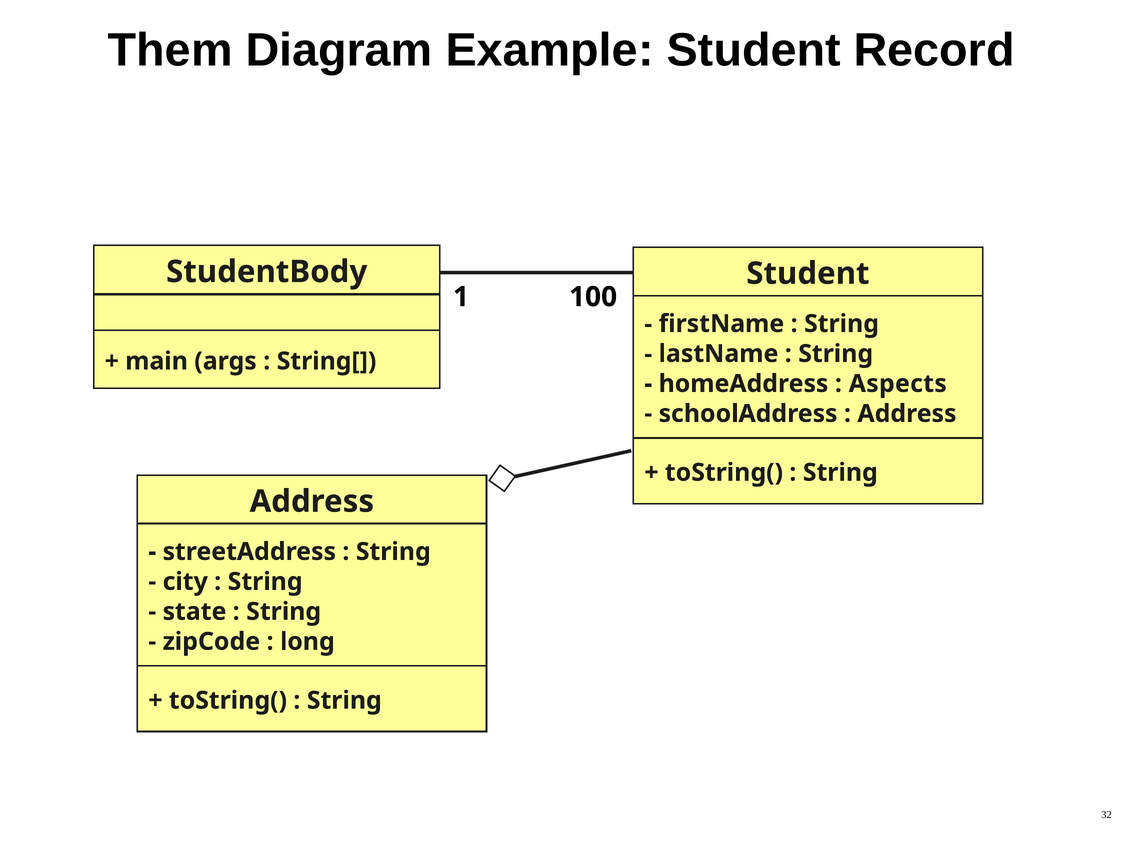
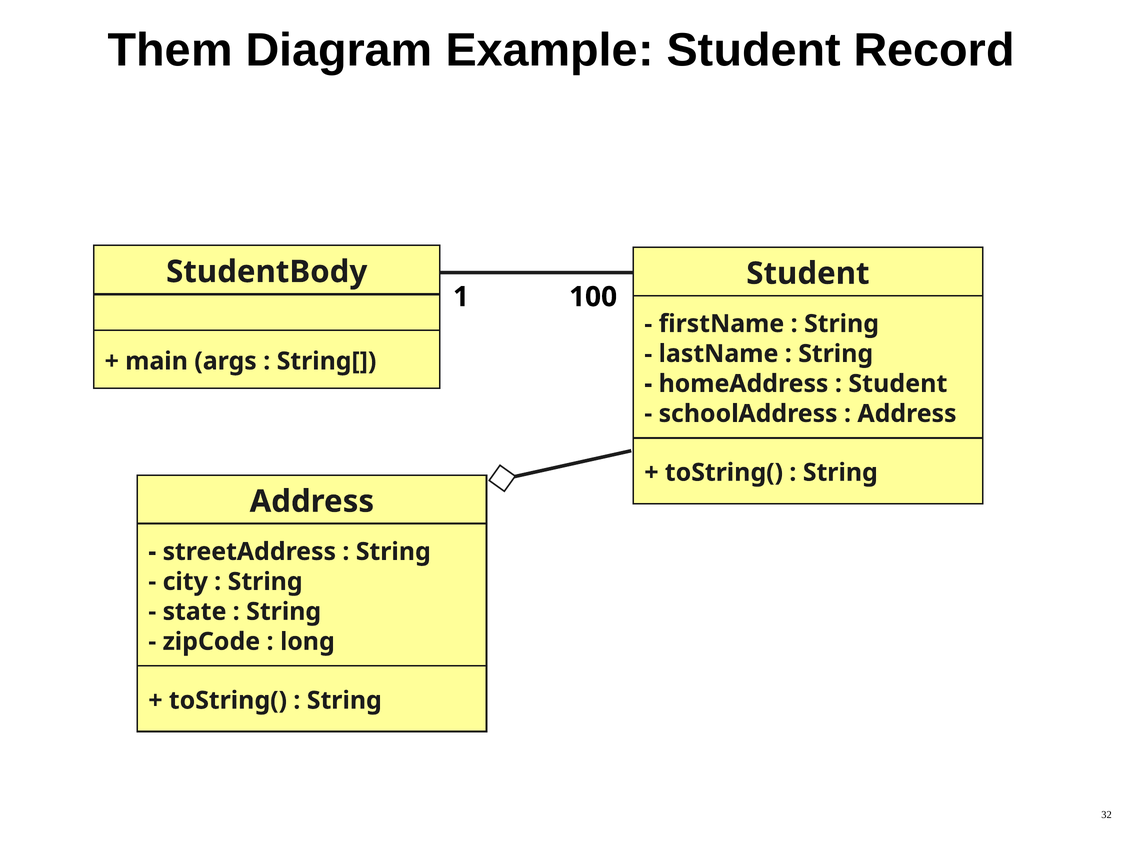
Aspects: Aspects -> Student (898, 383)
